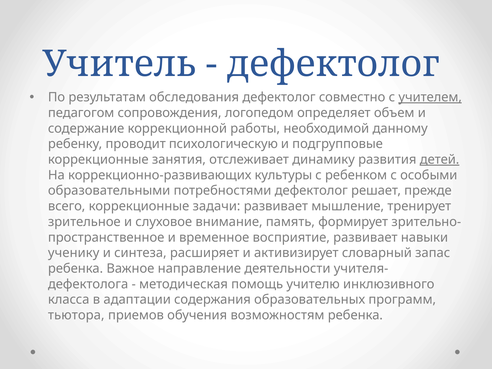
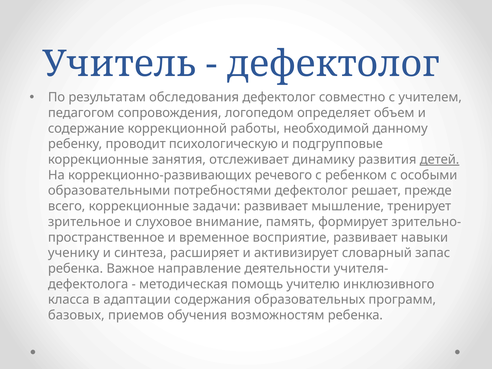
учителем underline: present -> none (430, 97)
культуры: культуры -> речевого (283, 175)
тьютора: тьютора -> базовых (76, 315)
